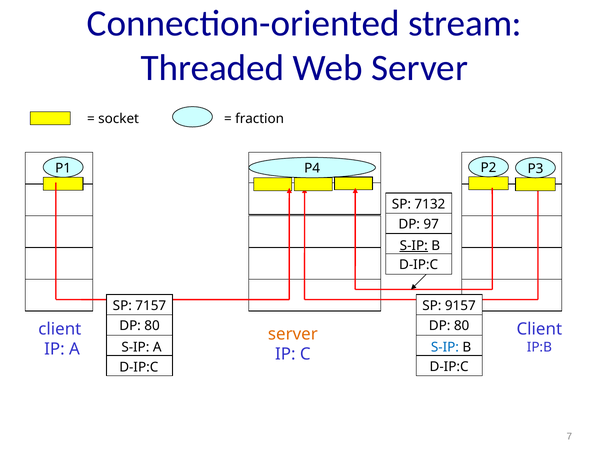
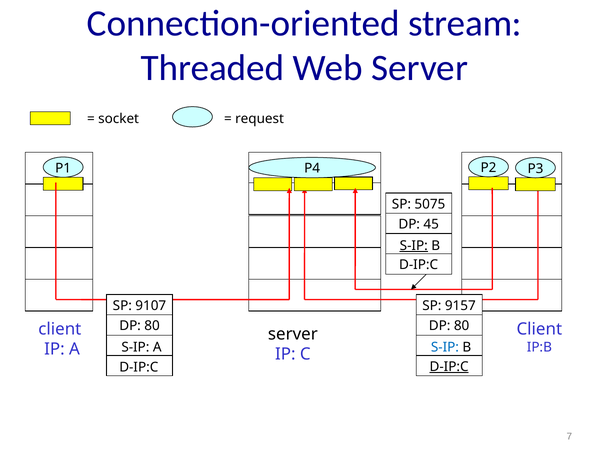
fraction: fraction -> request (260, 119)
7132: 7132 -> 5075 (430, 204)
97: 97 -> 45 (431, 224)
7157: 7157 -> 9107 (151, 305)
server colour: orange -> black (293, 334)
D-IP:C underline: none -> present (449, 366)
